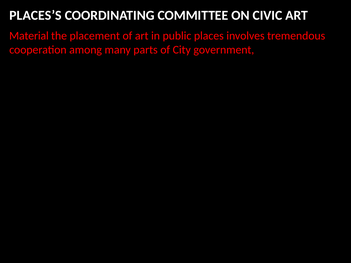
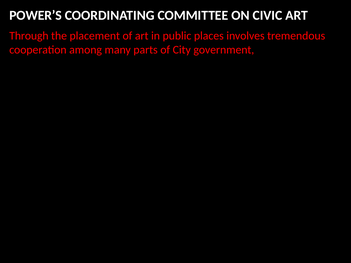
PLACES’S: PLACES’S -> POWER’S (36, 15)
Material: Material -> Through (29, 36)
